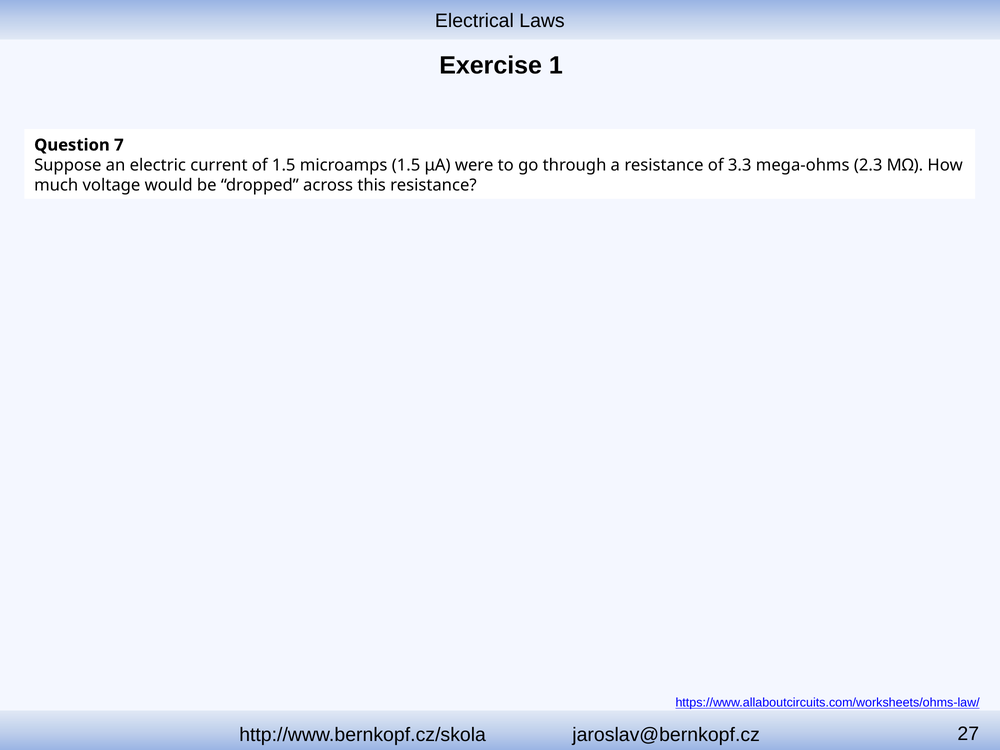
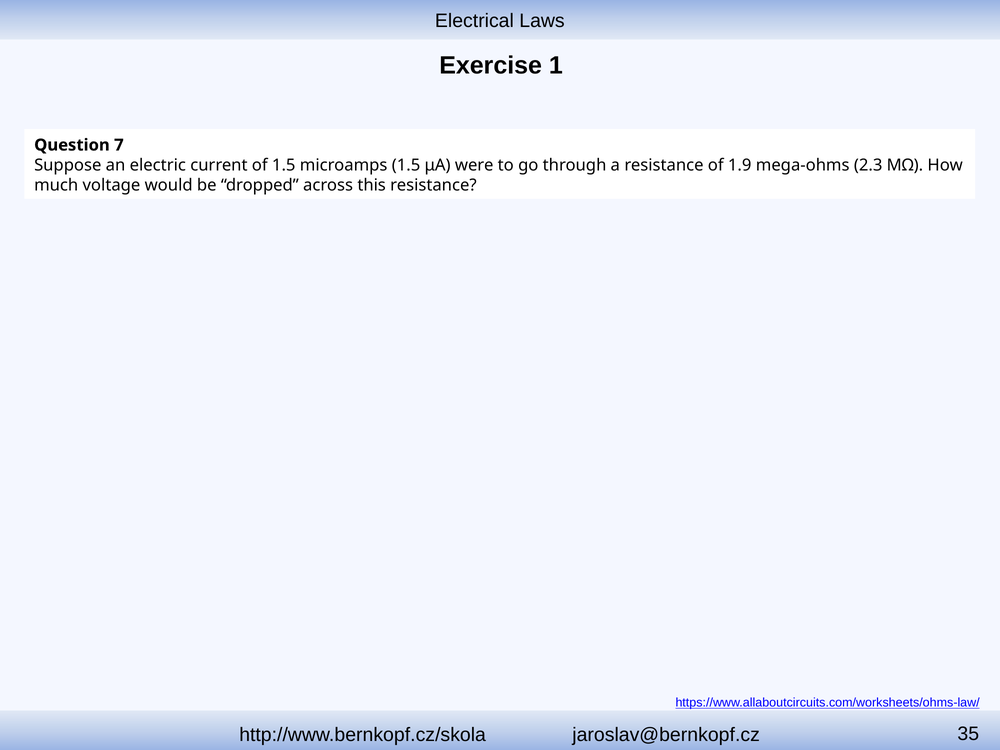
3.3: 3.3 -> 1.9 (740, 165)
27: 27 -> 35 (968, 734)
